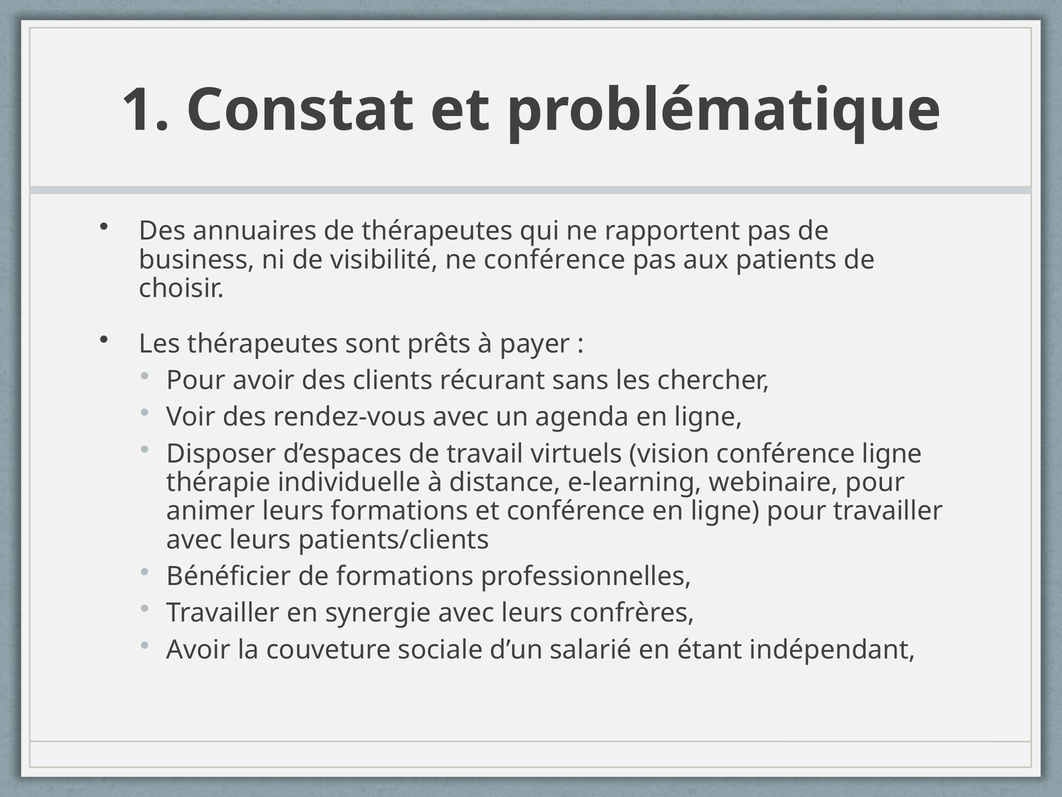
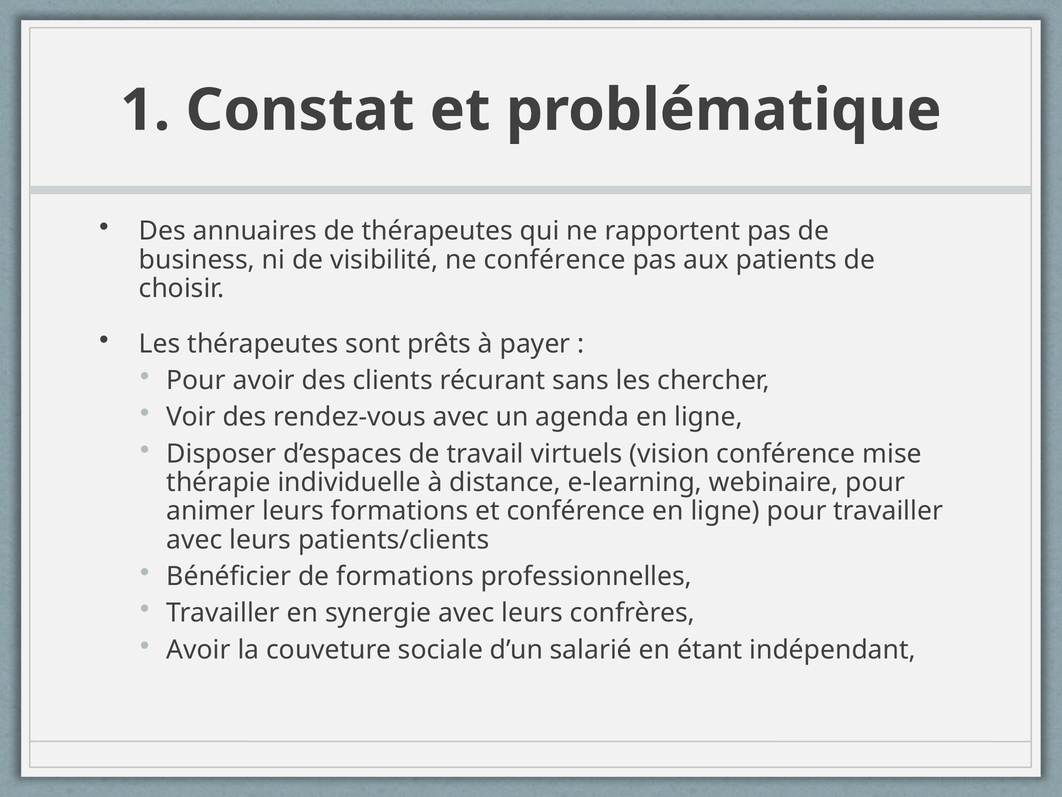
conférence ligne: ligne -> mise (892, 454)
